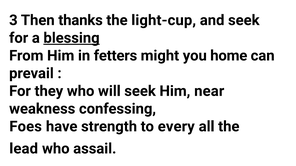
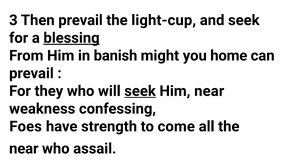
Then thanks: thanks -> prevail (81, 20)
fetters: fetters -> banish (115, 56)
seek underline: none -> present (140, 91)
every: every -> come (176, 127)
lead: lead -> near (24, 149)
